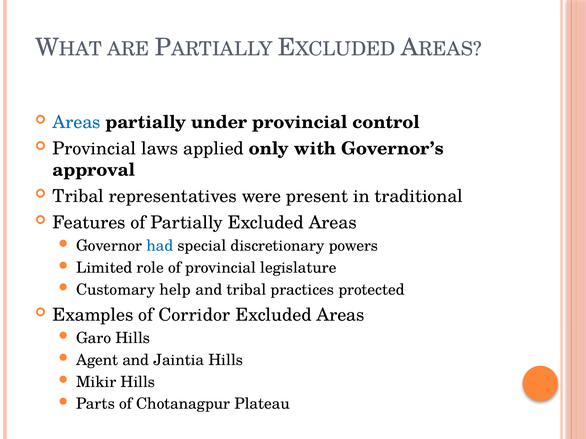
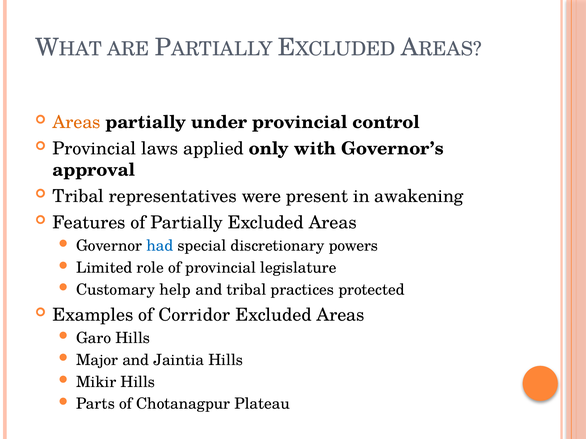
Areas colour: blue -> orange (77, 122)
traditional: traditional -> awakening (419, 197)
Agent: Agent -> Major (97, 360)
